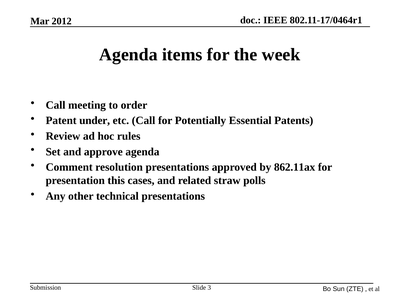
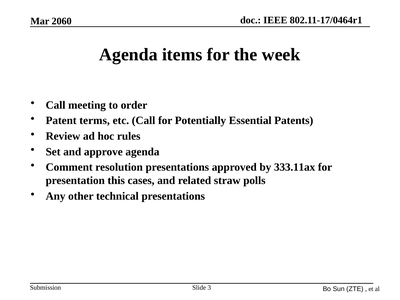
2012: 2012 -> 2060 (62, 21)
under: under -> terms (95, 121)
862.11ax: 862.11ax -> 333.11ax (295, 167)
